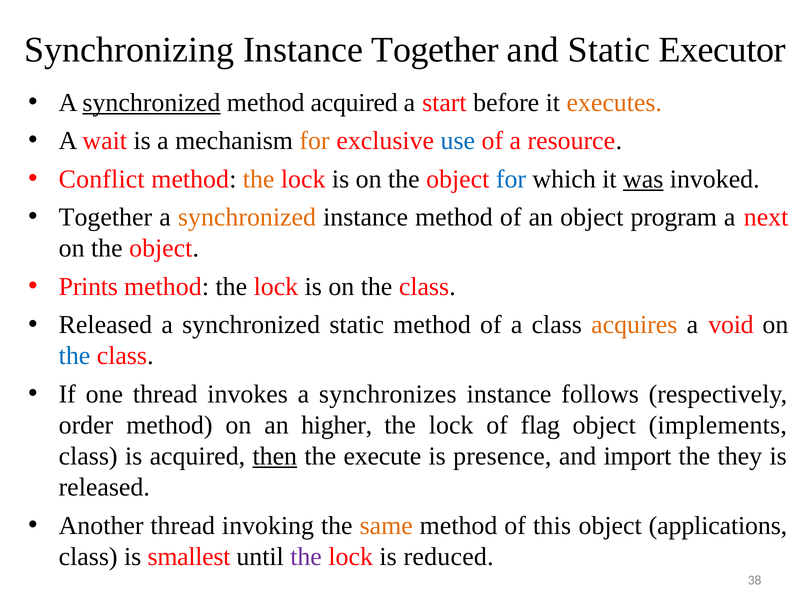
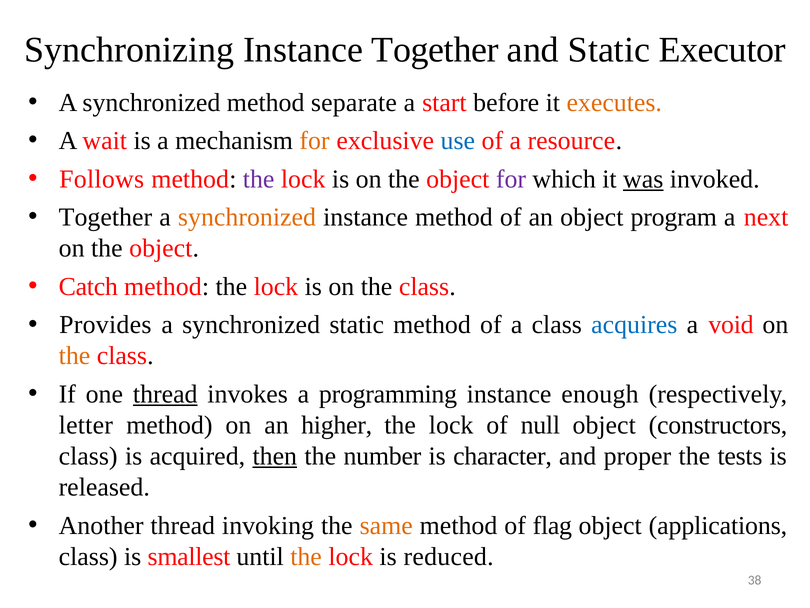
synchronized underline: present -> none (151, 102)
method acquired: acquired -> separate (354, 102)
Conflict: Conflict -> Follows (102, 179)
the colour: orange -> purple (259, 179)
for colour: blue -> purple (511, 179)
Prints: Prints -> Catch (88, 286)
Released: Released -> Provides (105, 325)
acquires colour: orange -> blue (634, 325)
the colour: blue -> orange (75, 356)
thread underline: none -> present (165, 394)
synchronizes: synchronizes -> programming (388, 394)
follows: follows -> enough (600, 394)
order: order -> letter (86, 425)
flag: flag -> null (540, 425)
implements: implements -> constructors (718, 425)
execute: execute -> number (382, 456)
presence: presence -> character (503, 456)
import: import -> proper (637, 456)
they: they -> tests (740, 456)
this: this -> flag (552, 525)
the colour: purple -> orange (306, 556)
